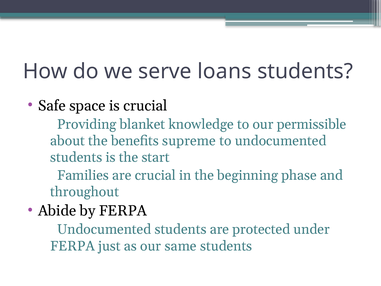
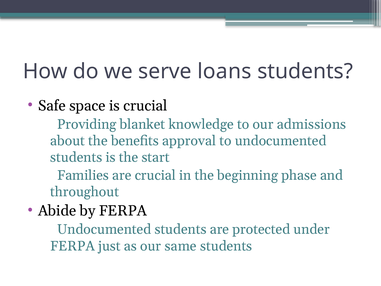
permissible: permissible -> admissions (312, 124)
supreme: supreme -> approval (189, 141)
